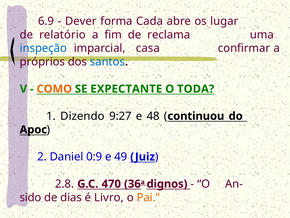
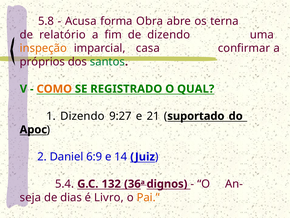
6.9: 6.9 -> 5.8 (46, 21)
Dever: Dever -> Acusa (81, 21)
Cada: Cada -> Obra (150, 21)
lugar: lugar -> terna (224, 21)
de reclama: reclama -> dizendo (169, 35)
inspeção colour: blue -> orange (43, 48)
santos colour: blue -> green (107, 62)
EXPECTANTE: EXPECTANTE -> REGISTRADO (126, 89)
TODA: TODA -> QUAL (196, 89)
48: 48 -> 21 (153, 116)
continuou: continuou -> suportado (196, 116)
0:9: 0:9 -> 6:9 (94, 156)
49: 49 -> 14 (121, 156)
2.8: 2.8 -> 5.4 (65, 184)
470: 470 -> 132 (111, 184)
sido: sido -> seja (30, 197)
